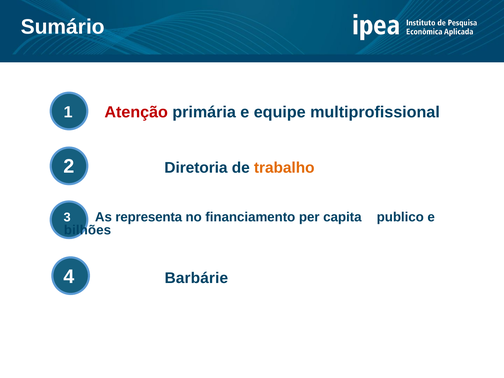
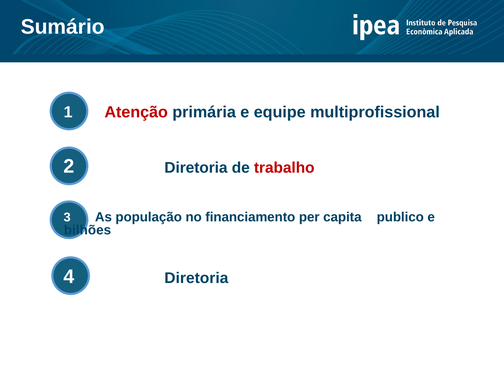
trabalho colour: orange -> red (284, 168)
representa: representa -> população (149, 217)
4 Barbárie: Barbárie -> Diretoria (196, 278)
